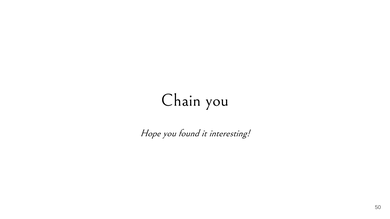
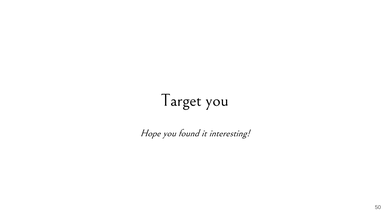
Chain: Chain -> Target (181, 100)
